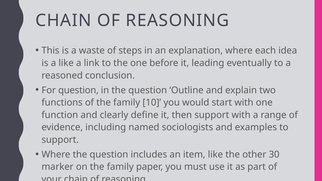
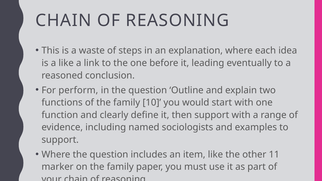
For question: question -> perform (78, 90)
30: 30 -> 11 (274, 155)
